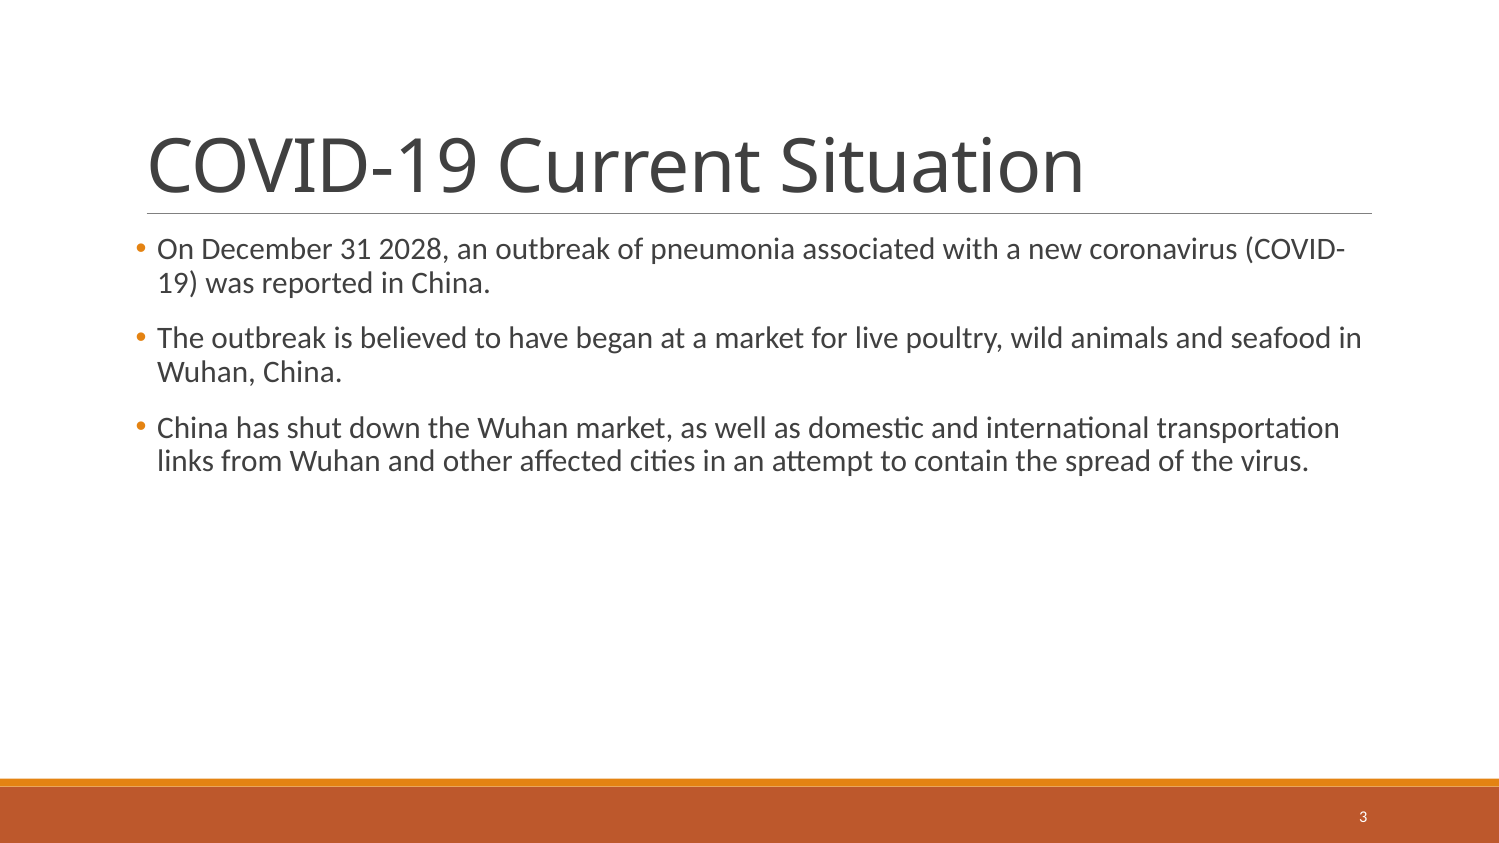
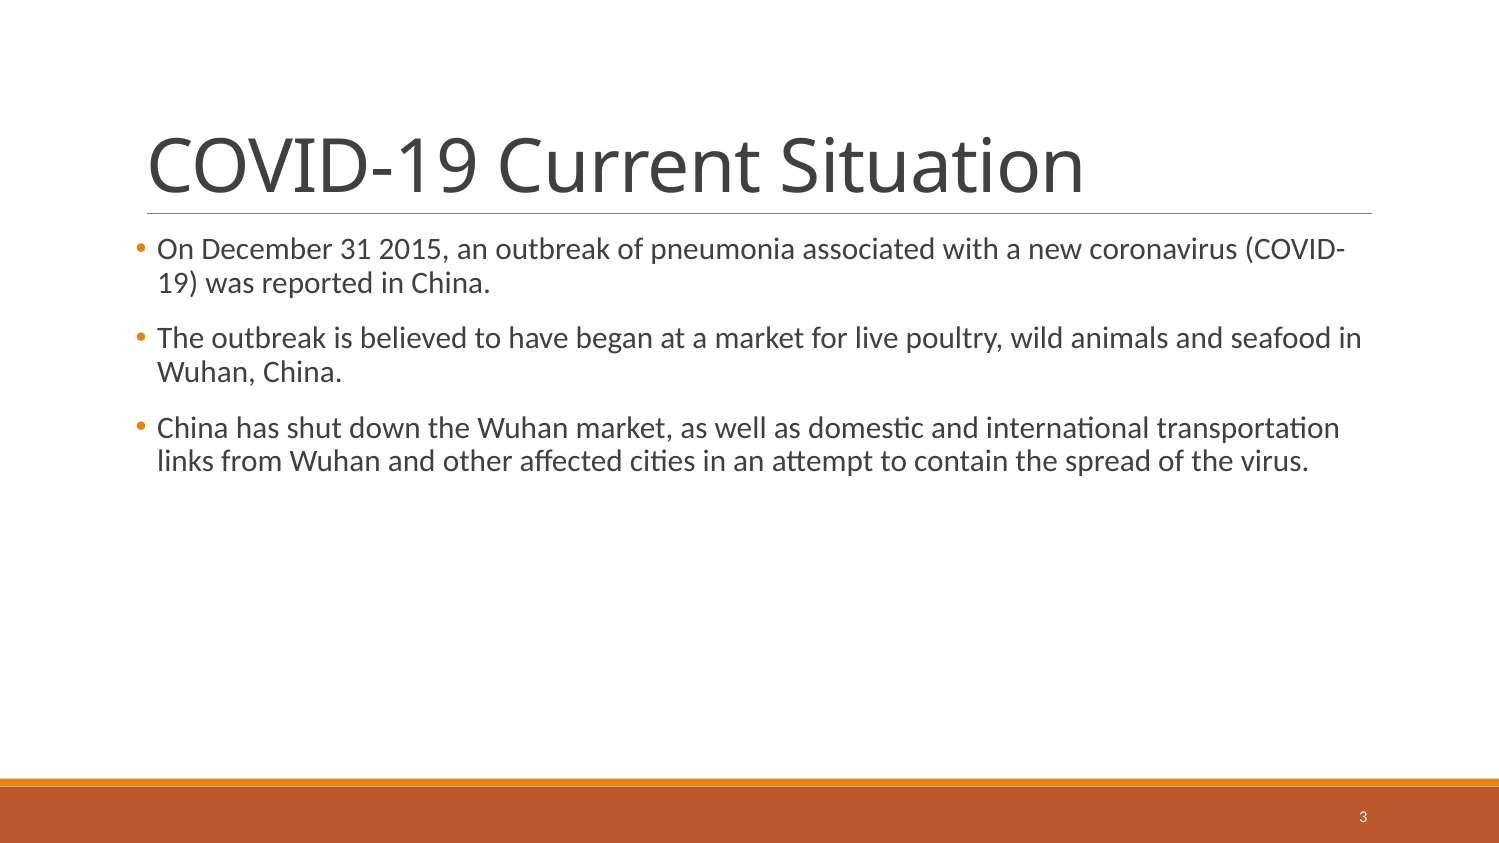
2028: 2028 -> 2015 (414, 249)
